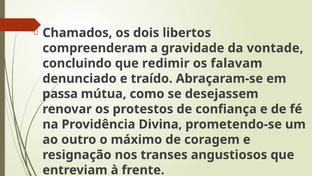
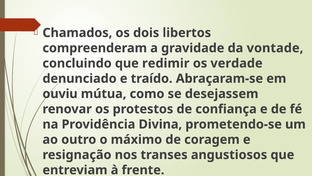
falavam: falavam -> verdade (237, 63)
passa: passa -> ouviu (60, 94)
